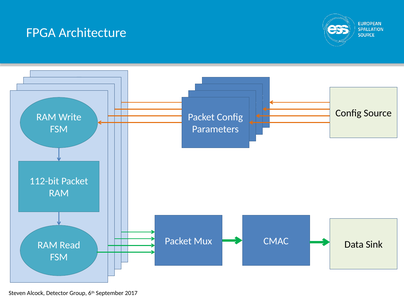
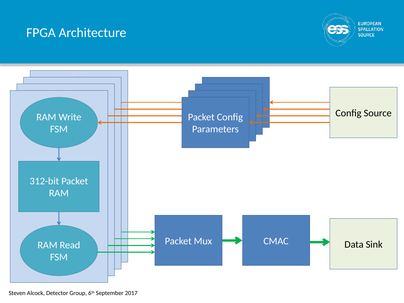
112-bit: 112-bit -> 312-bit (44, 181)
